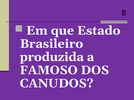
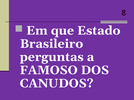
produzida: produzida -> perguntas (52, 57)
